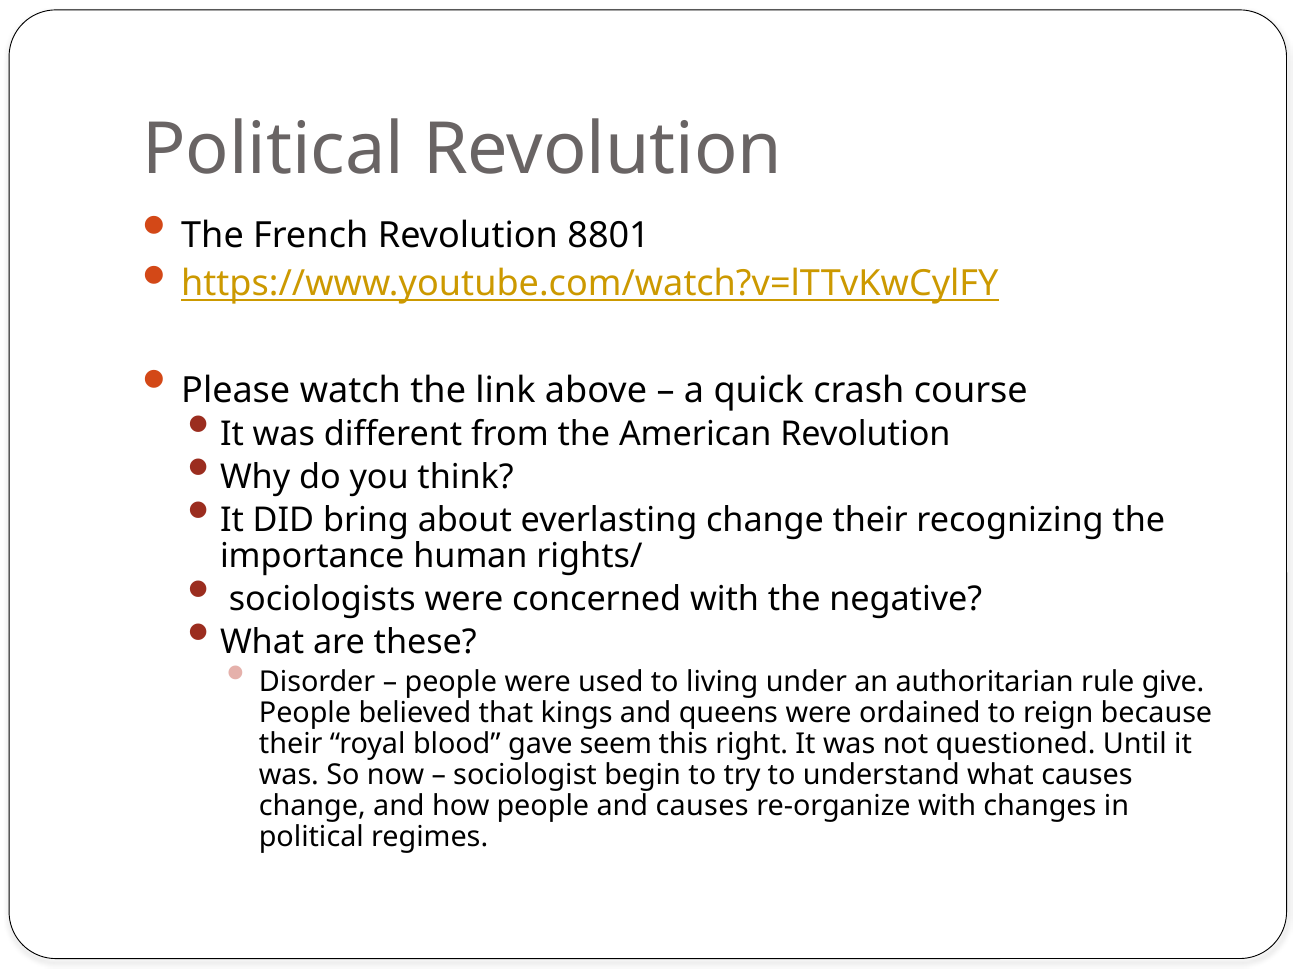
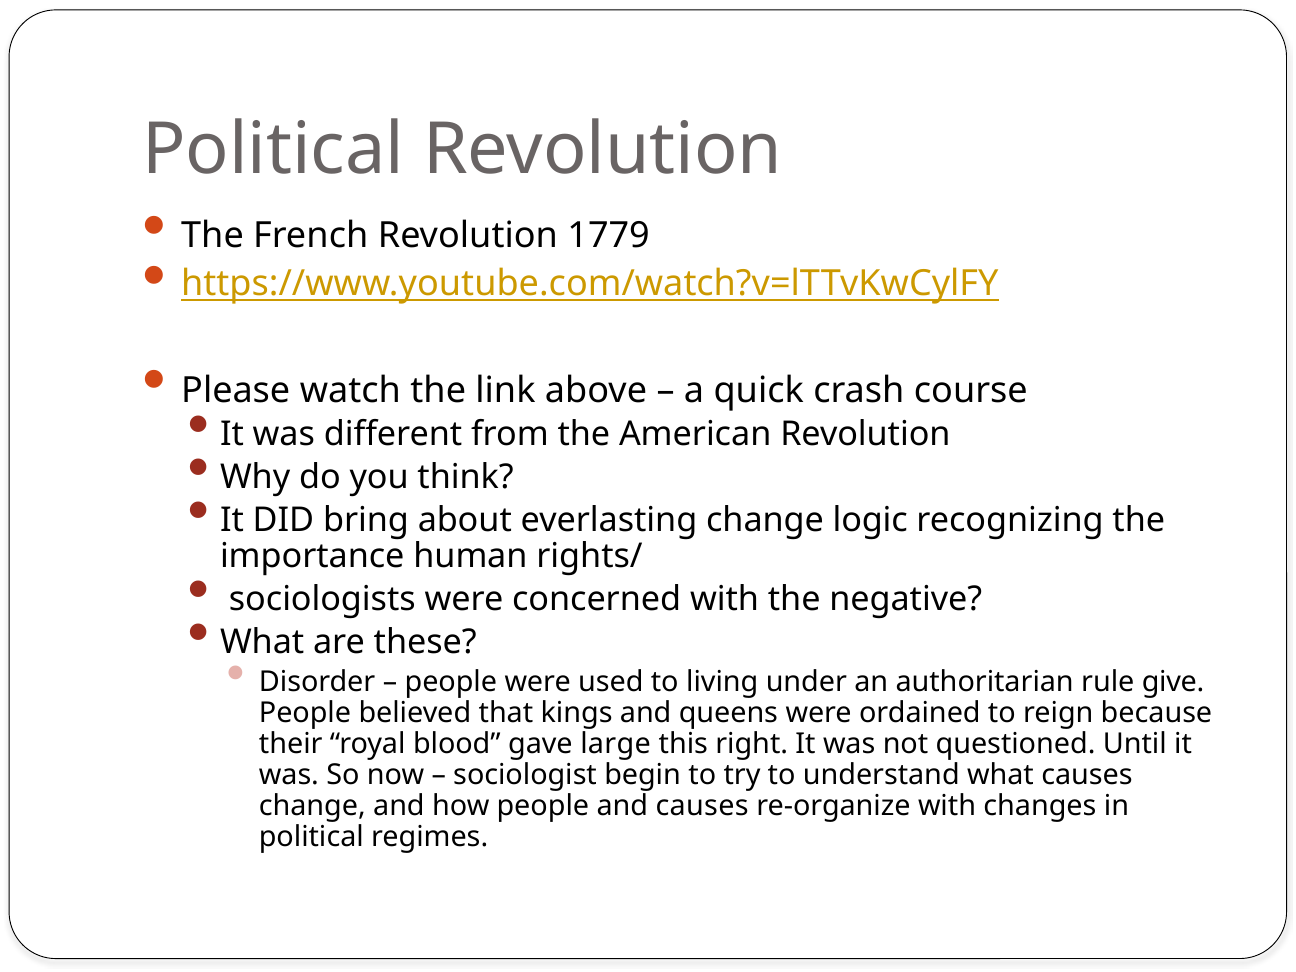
8801: 8801 -> 1779 (609, 236)
change their: their -> logic (870, 520)
seem: seem -> large (616, 744)
